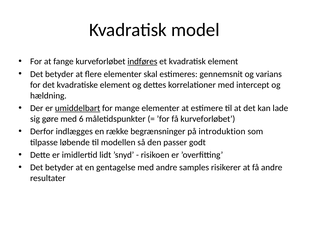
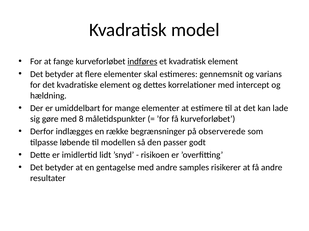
umiddelbart underline: present -> none (78, 109)
6: 6 -> 8 (81, 119)
introduktion: introduktion -> observerede (222, 132)
